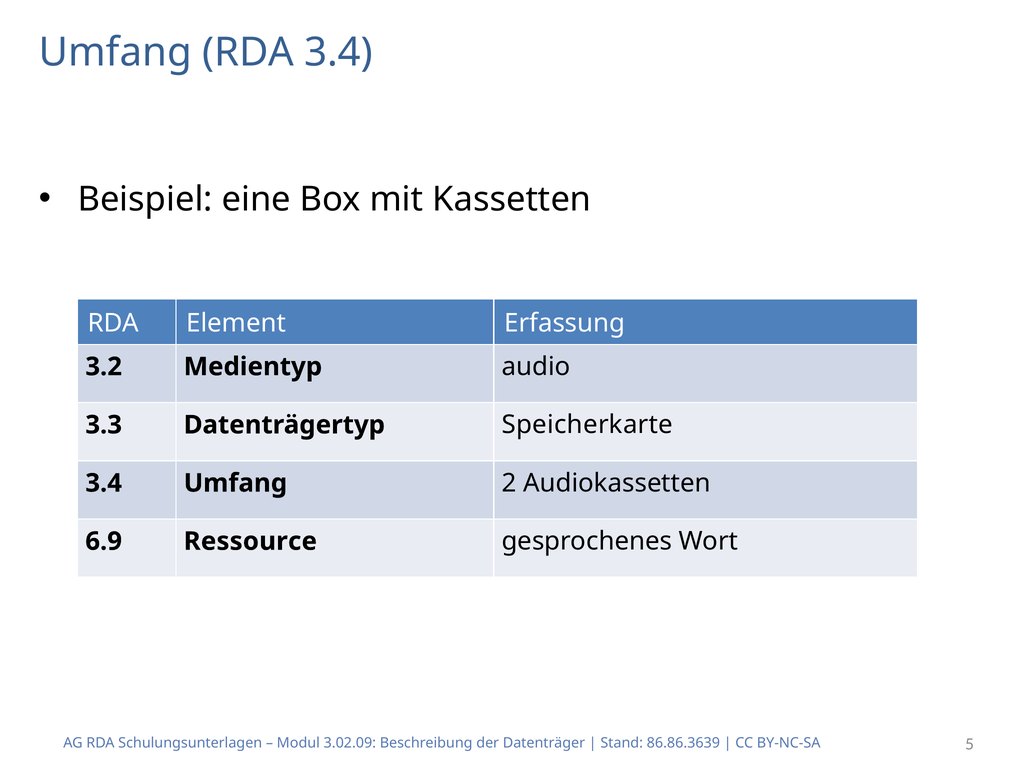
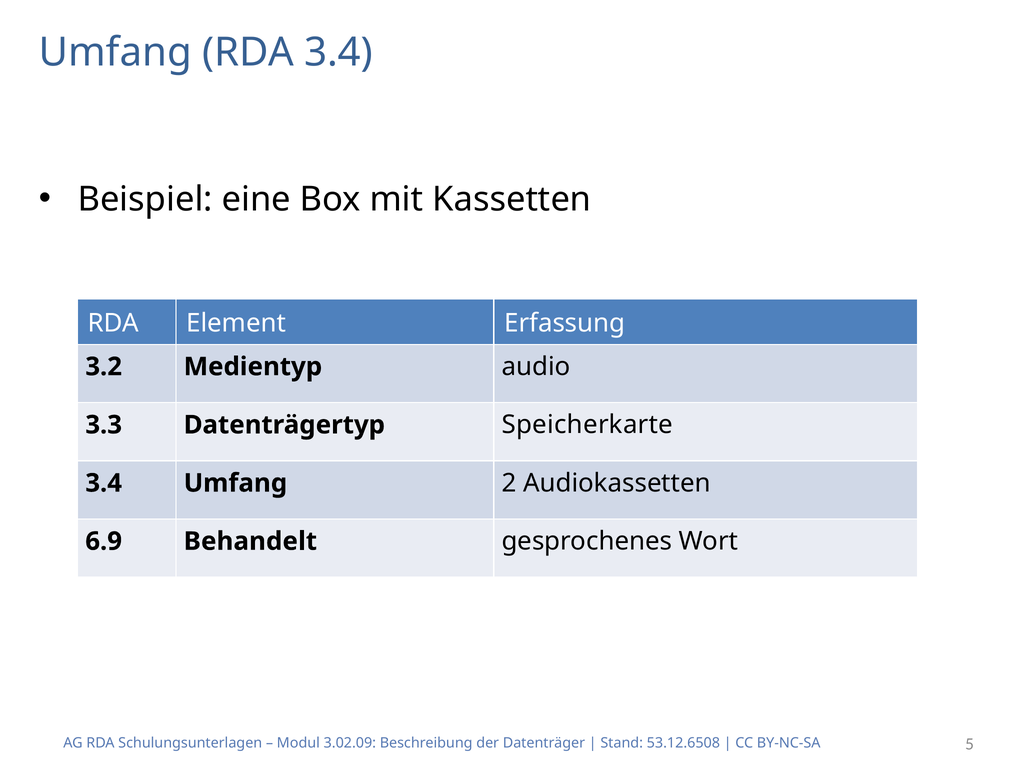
Ressource: Ressource -> Behandelt (250, 541)
86.86.3639: 86.86.3639 -> 53.12.6508 (683, 743)
